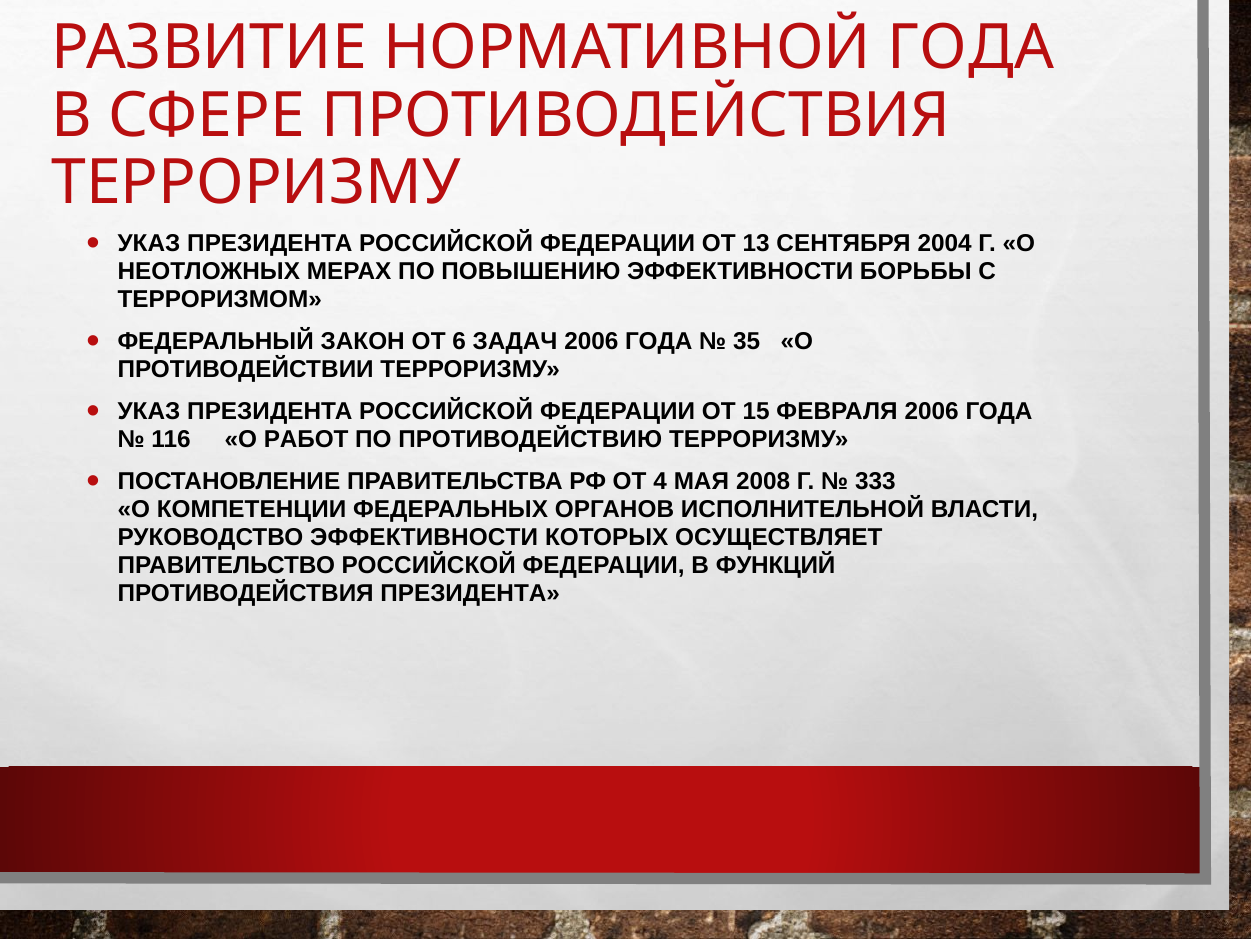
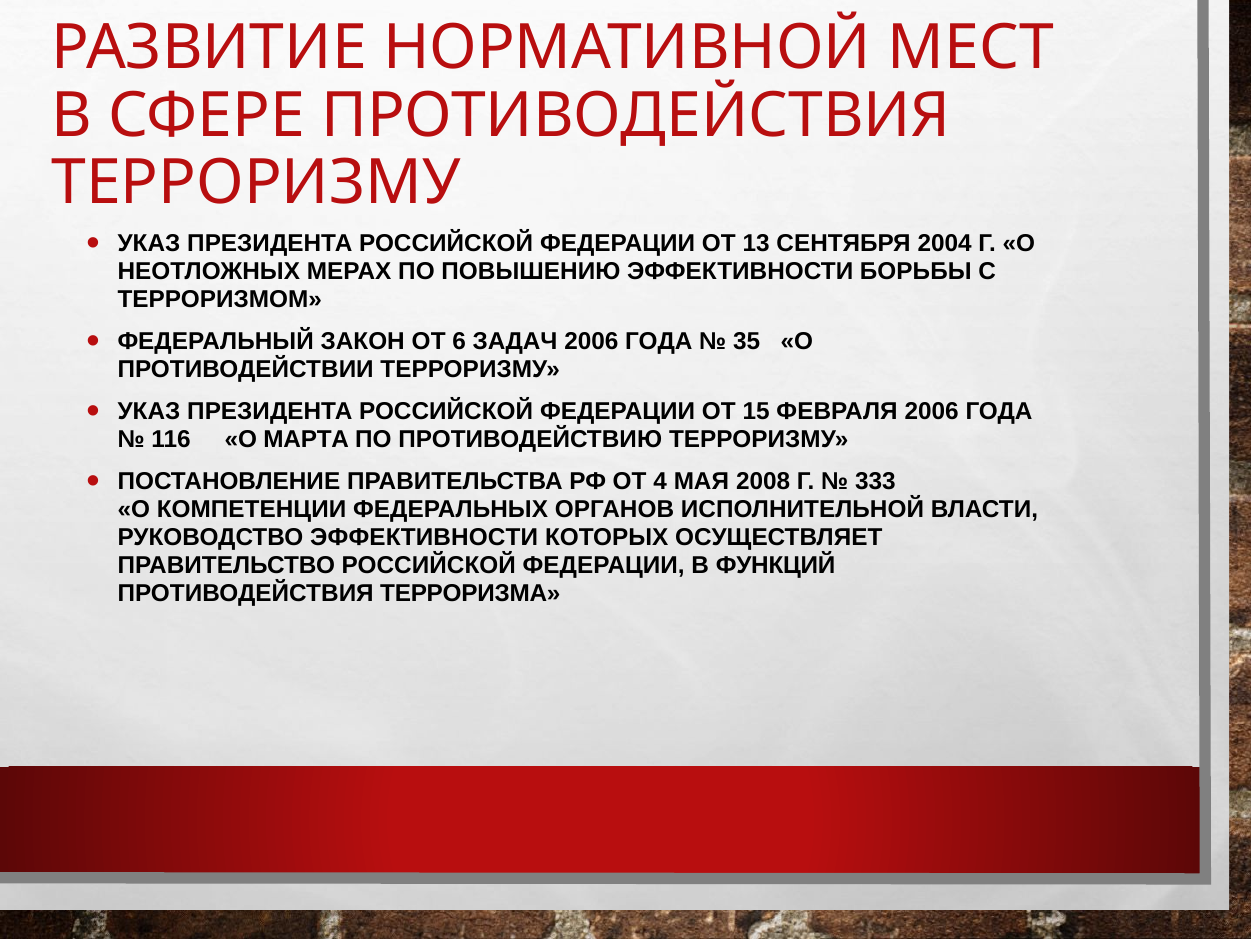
НОРМАТИВНОЙ ГОДА: ГОДА -> МЕСТ (971, 48)
РАБОТ: РАБОТ -> МАРТА (306, 439)
ПРОТИВОДЕЙСТВИЯ ПРЕЗИДЕНТА: ПРЕЗИДЕНТА -> ТЕРРОРИЗМА (470, 593)
